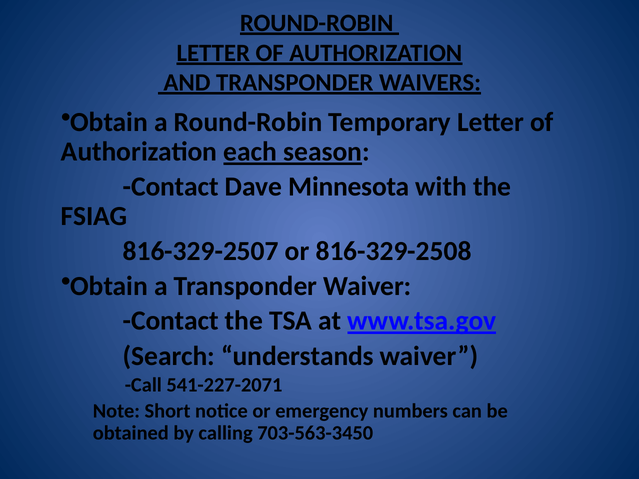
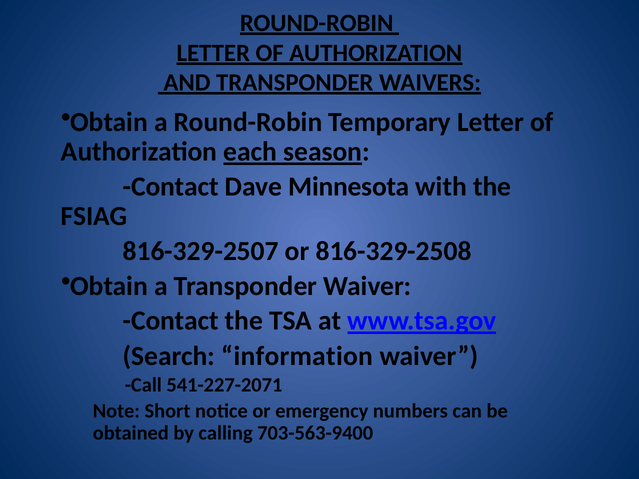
understands: understands -> information (297, 356)
703-563-3450: 703-563-3450 -> 703-563-9400 (315, 433)
